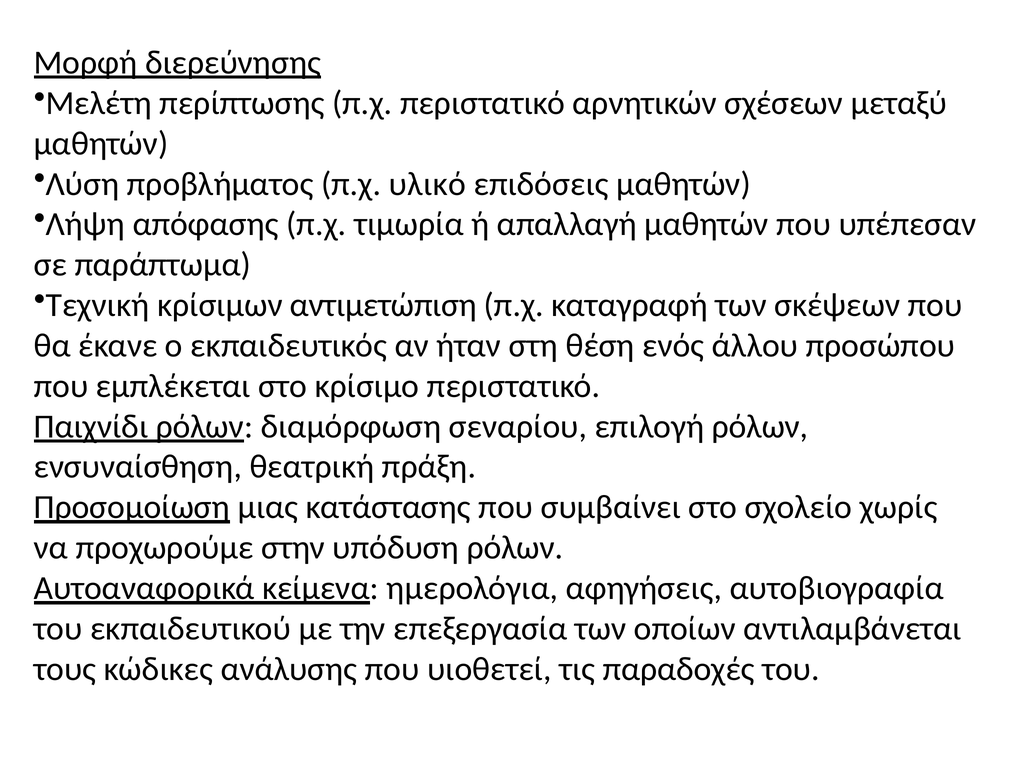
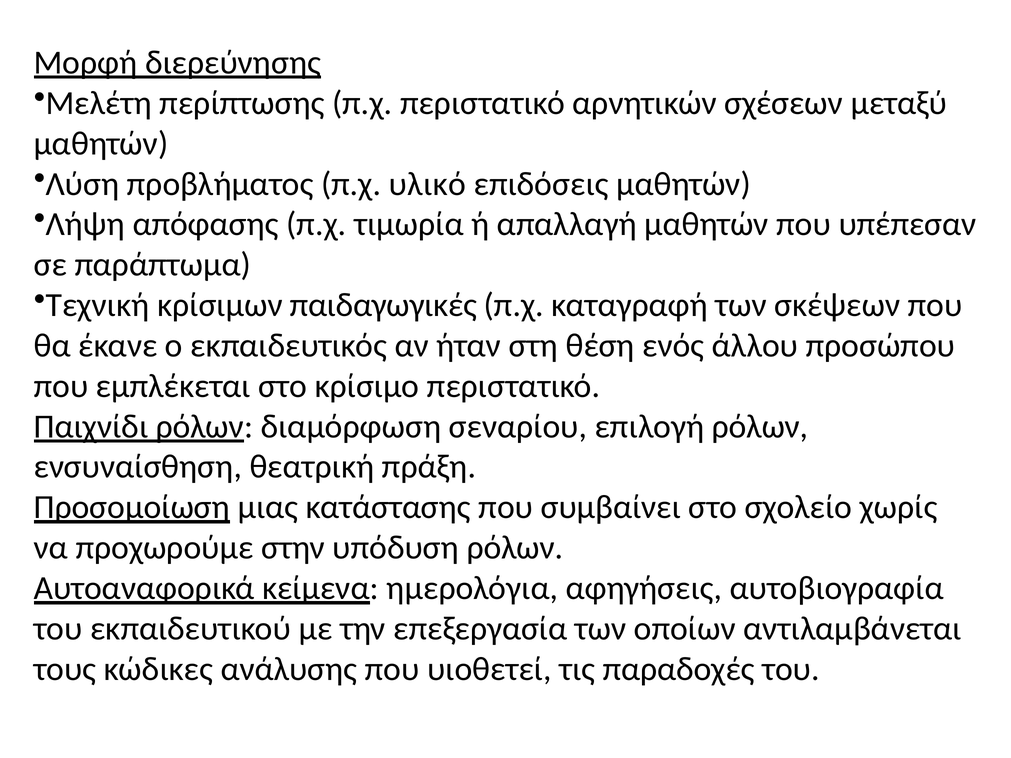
αντιμετώπιση: αντιμετώπιση -> παιδαγωγικές (383, 305)
